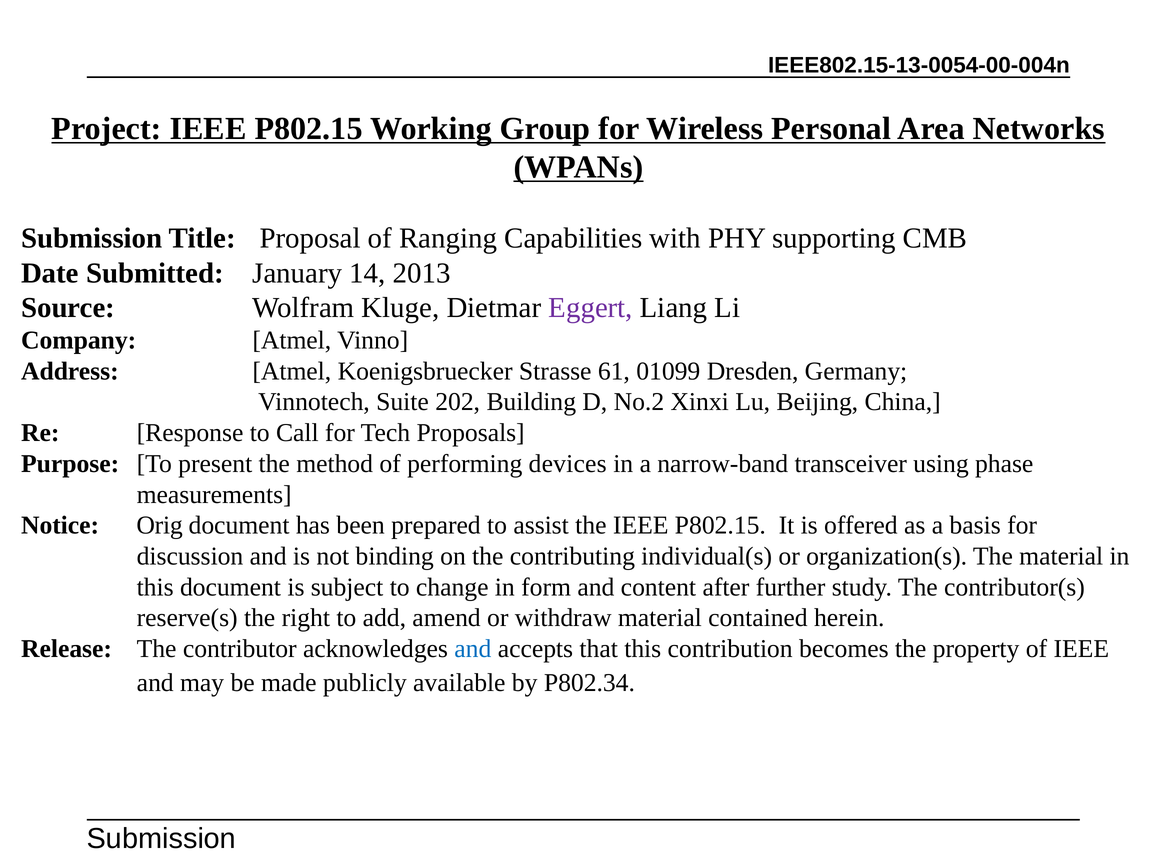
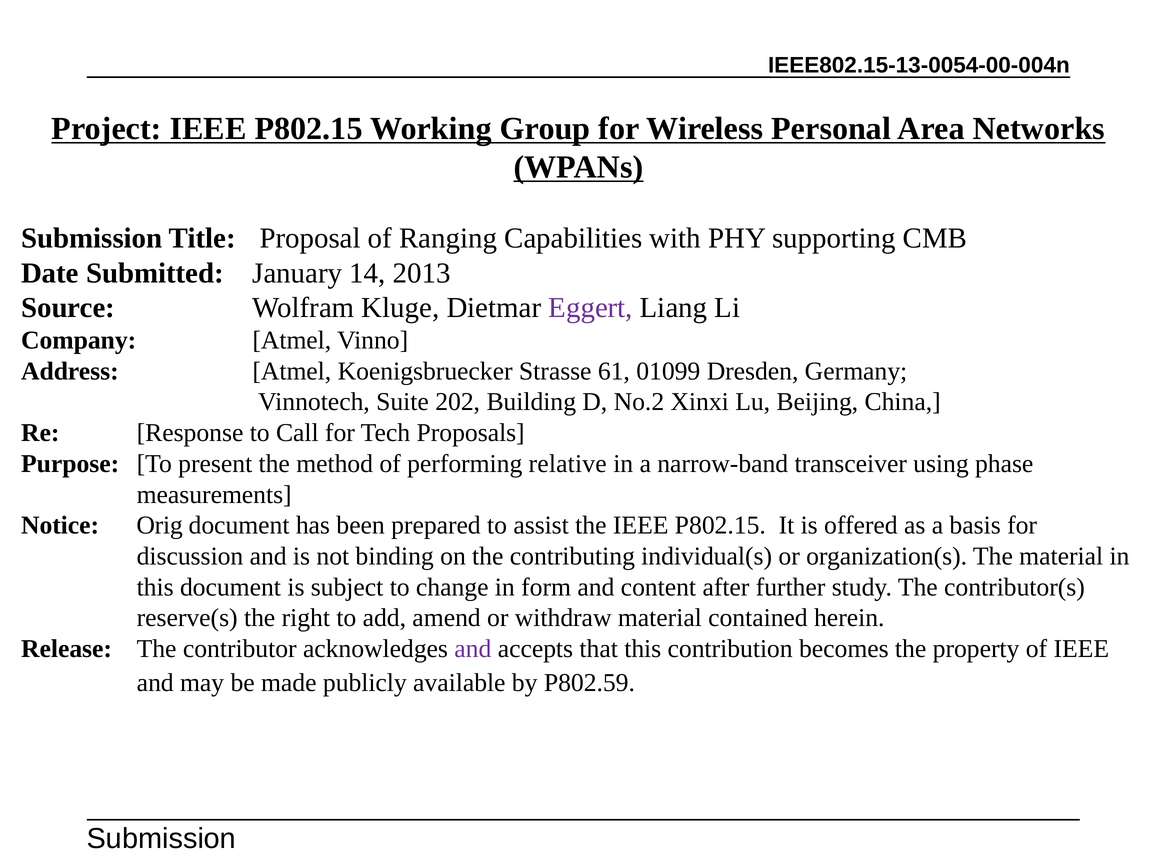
devices: devices -> relative (568, 464)
and colour: blue -> purple (473, 649)
P802.34: P802.34 -> P802.59 (589, 683)
